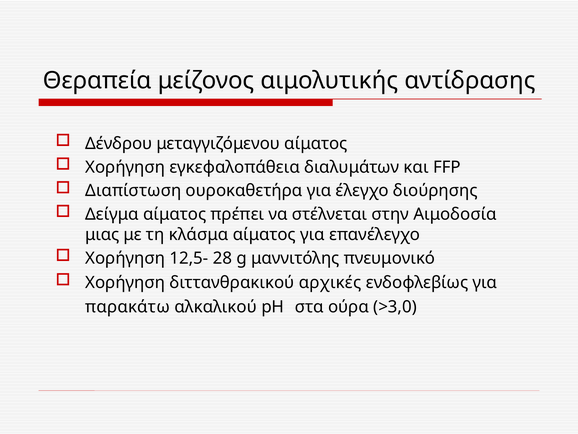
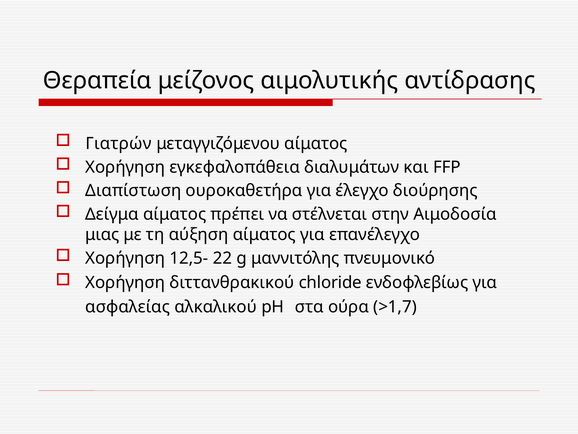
Δένδρου: Δένδρου -> Γιατρών (119, 143)
κλάσμα: κλάσμα -> αύξηση (199, 234)
28: 28 -> 22 (222, 258)
αρχικές: αρχικές -> chloride (330, 282)
παρακάτω: παρακάτω -> ασφαλείας (128, 307)
>3,0: >3,0 -> >1,7 (395, 307)
